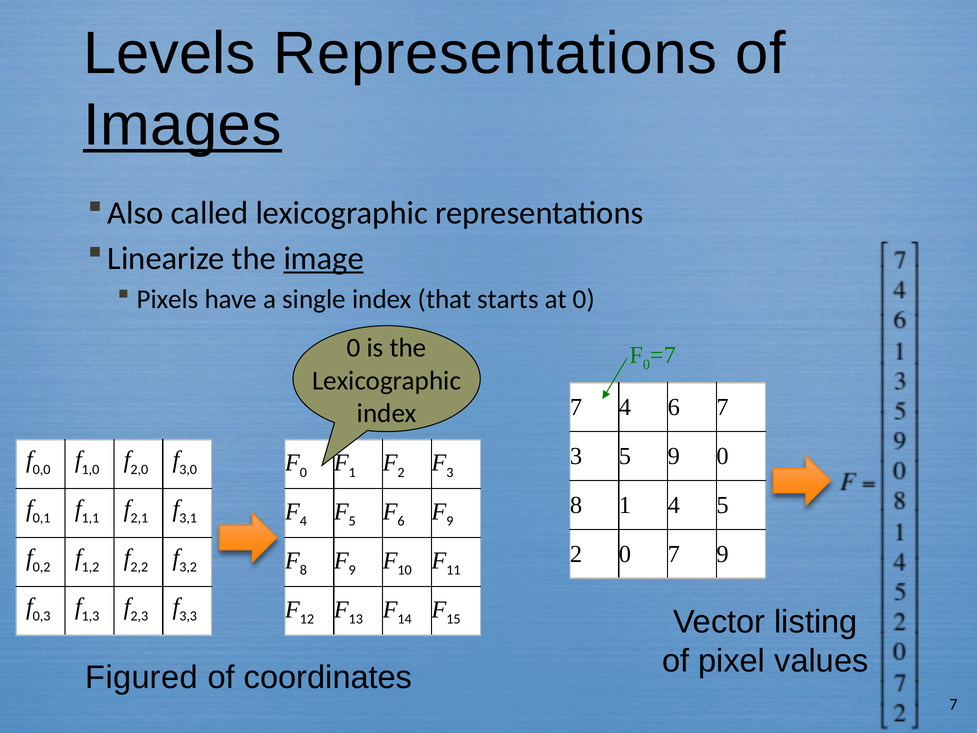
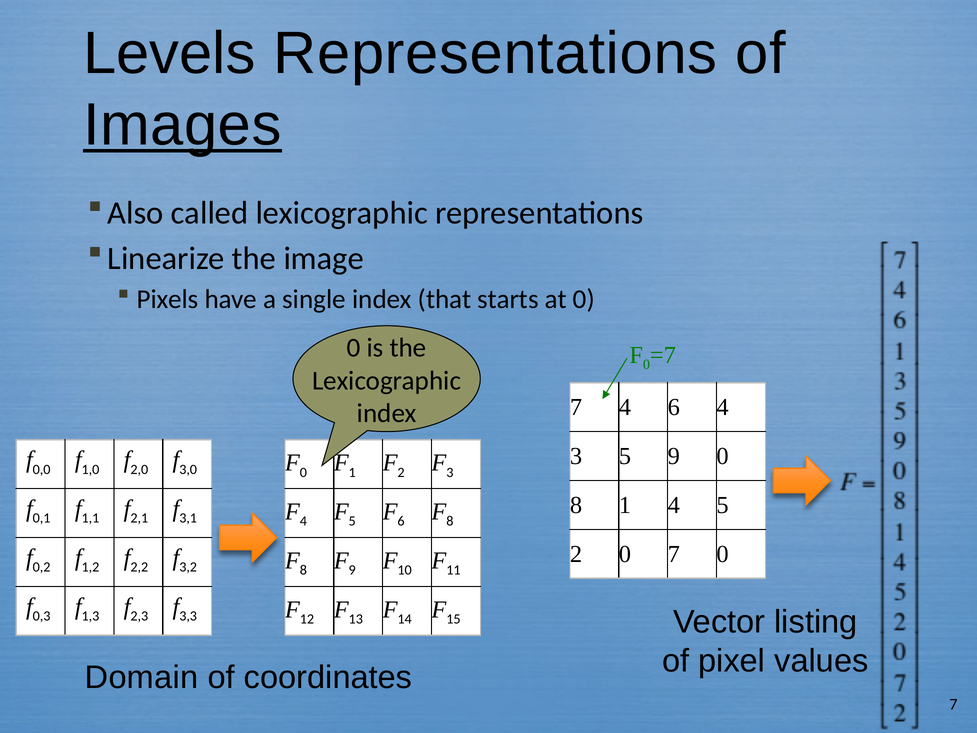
image underline: present -> none (324, 258)
6 7: 7 -> 4 (723, 407)
9: 9 -> 8 (450, 521)
7 9: 9 -> 0 (723, 554)
Figured: Figured -> Domain (142, 677)
